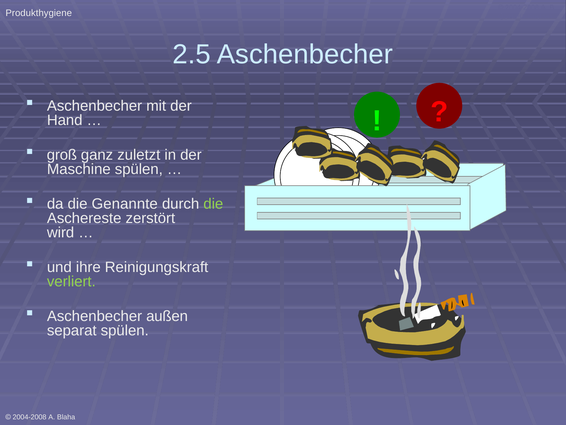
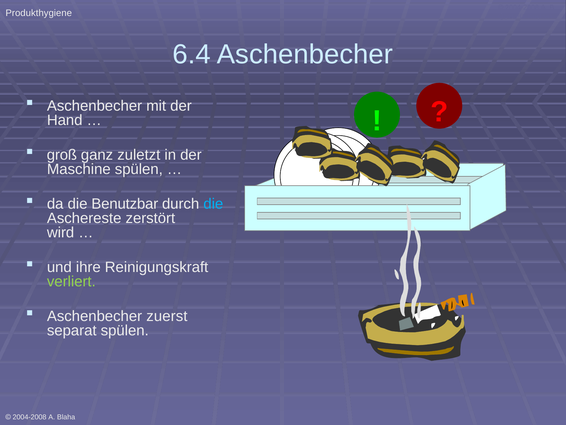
2.5: 2.5 -> 6.4 (192, 54)
Genannte: Genannte -> Benutzbar (125, 204)
die colour: light green -> light blue (213, 204)
außen: außen -> zuerst (167, 316)
